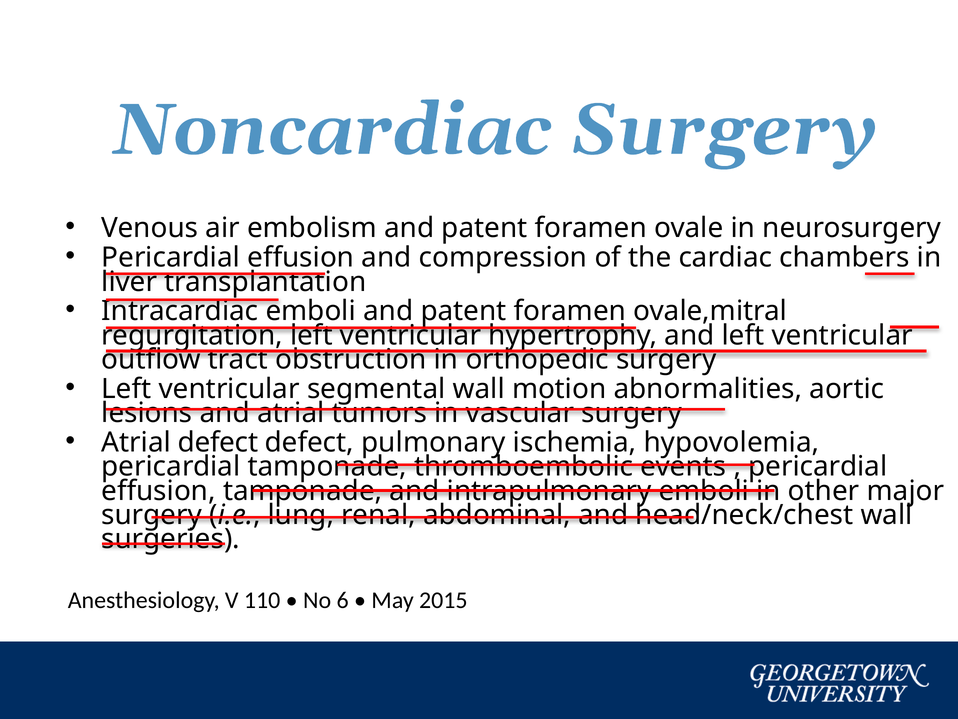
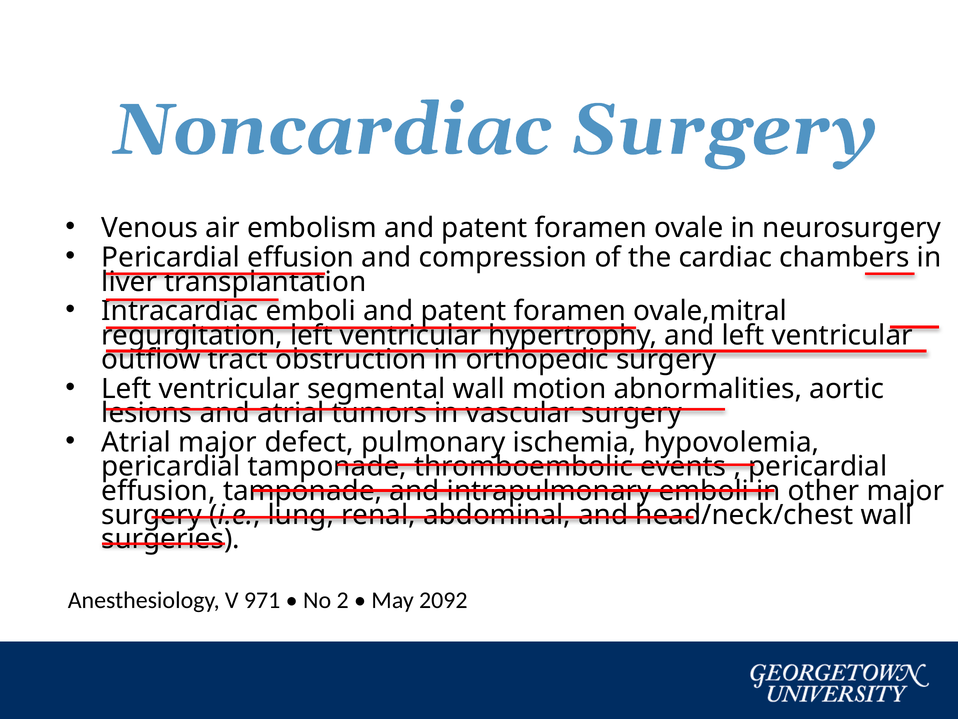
Atrial defect: defect -> major (218, 442)
110: 110 -> 971 (262, 600)
6: 6 -> 2 (343, 600)
2015: 2015 -> 2092 (443, 600)
